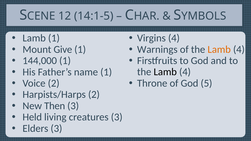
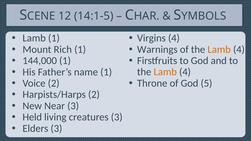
Give: Give -> Rich (63, 49)
Lamb colour: black -> orange (165, 72)
Then: Then -> Near (55, 106)
